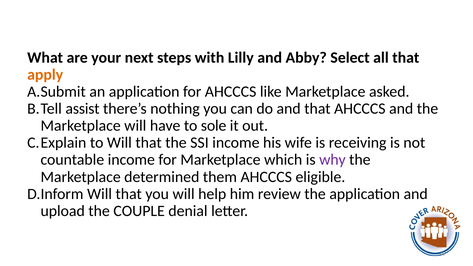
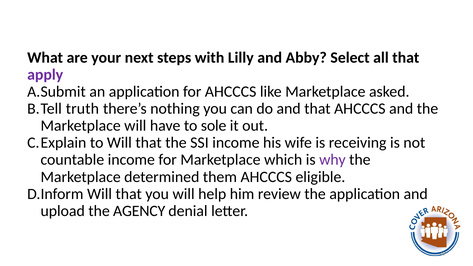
apply colour: orange -> purple (45, 75)
assist: assist -> truth (82, 109)
COUPLE: COUPLE -> AGENCY (139, 211)
